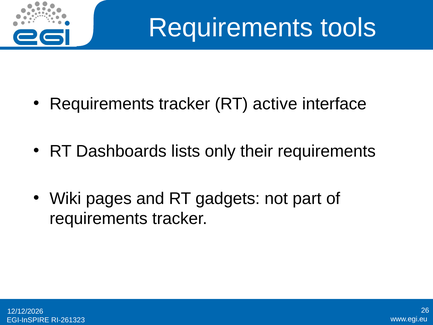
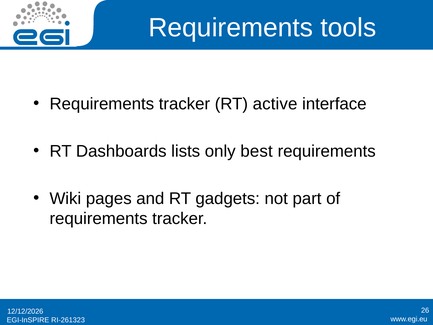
their: their -> best (257, 151)
